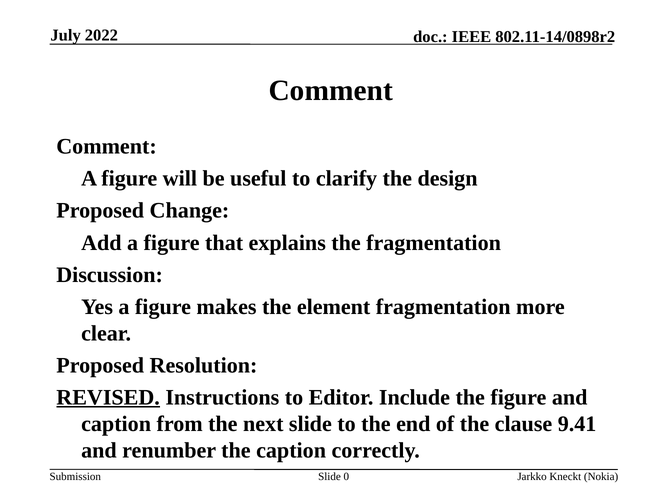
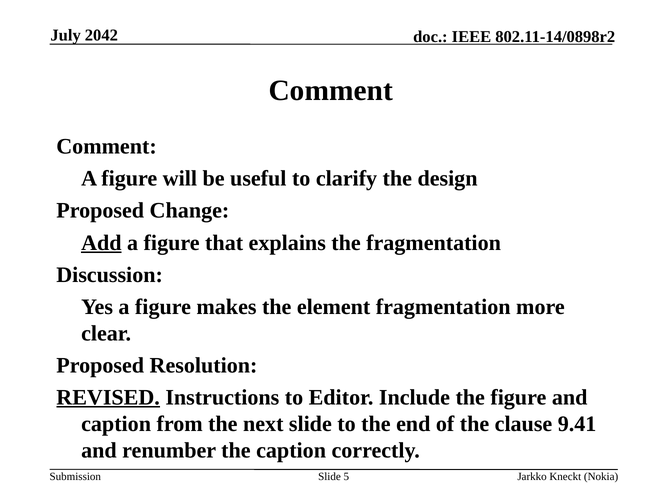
2022: 2022 -> 2042 (101, 35)
Add underline: none -> present (101, 242)
0: 0 -> 5 (346, 476)
